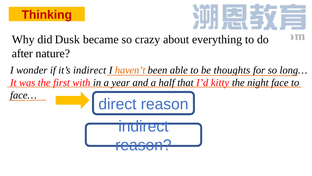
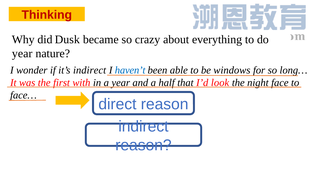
after: after -> year (22, 53)
haven’t colour: orange -> blue (130, 70)
thoughts: thoughts -> windows (232, 70)
kitty: kitty -> look (220, 82)
